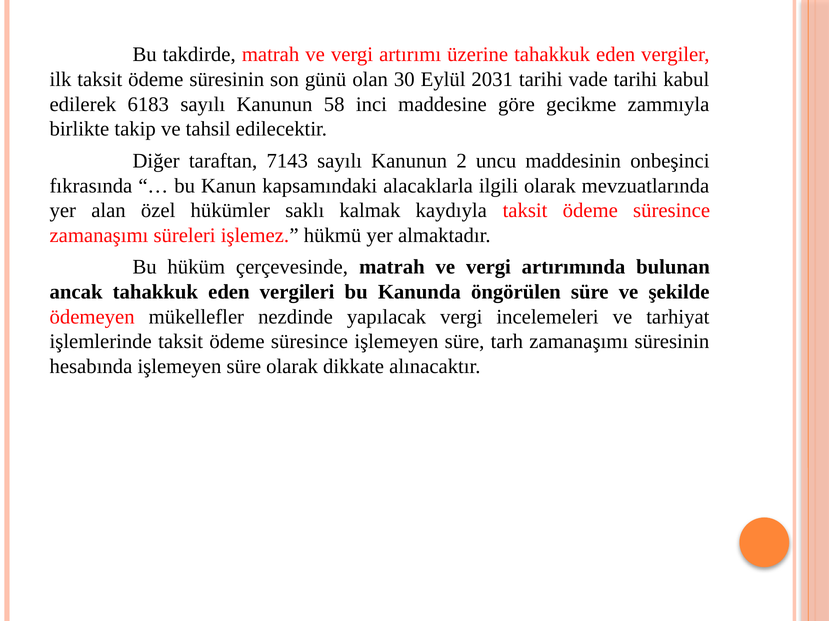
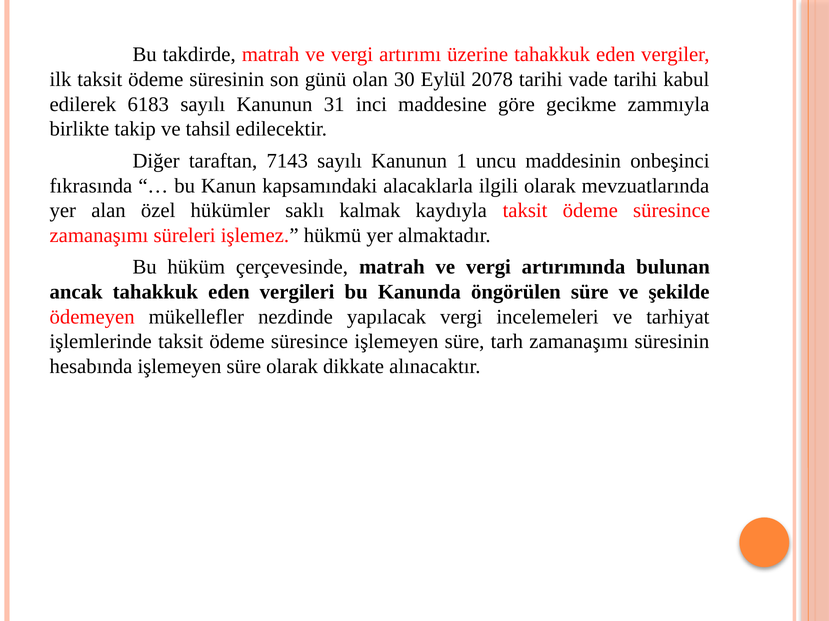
2031: 2031 -> 2078 (492, 80)
58: 58 -> 31 (334, 104)
2: 2 -> 1 (462, 161)
